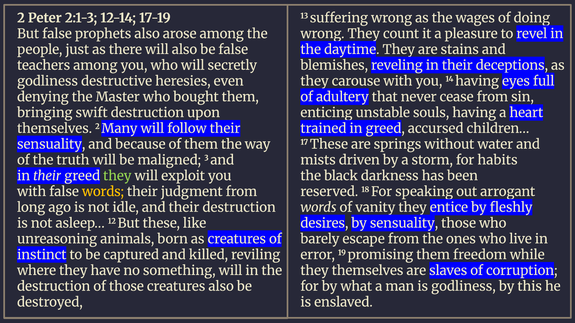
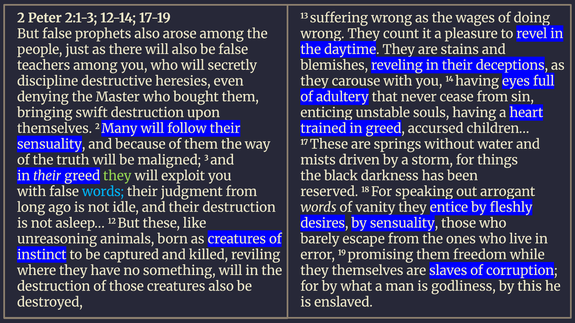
godliness: godliness -> discipline (48, 81)
habits: habits -> things (498, 160)
words colour: yellow -> light blue (103, 192)
